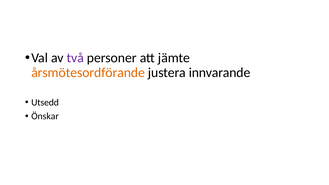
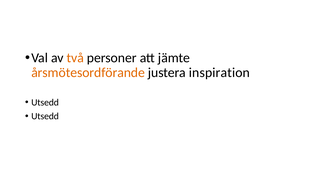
två colour: purple -> orange (75, 58)
innvarande: innvarande -> inspiration (219, 73)
Önskar: Önskar -> Utsedd (45, 116)
